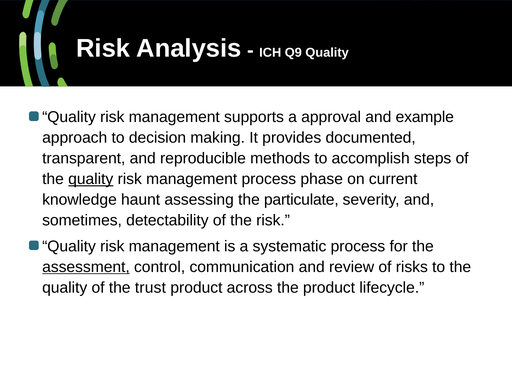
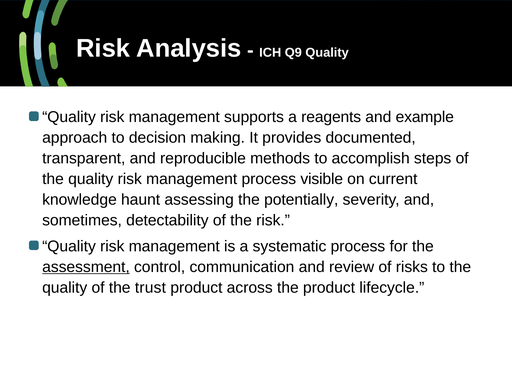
approval: approval -> reagents (331, 117)
quality underline: present -> none (91, 179)
phase: phase -> visible (322, 179)
particulate: particulate -> potentially (301, 200)
